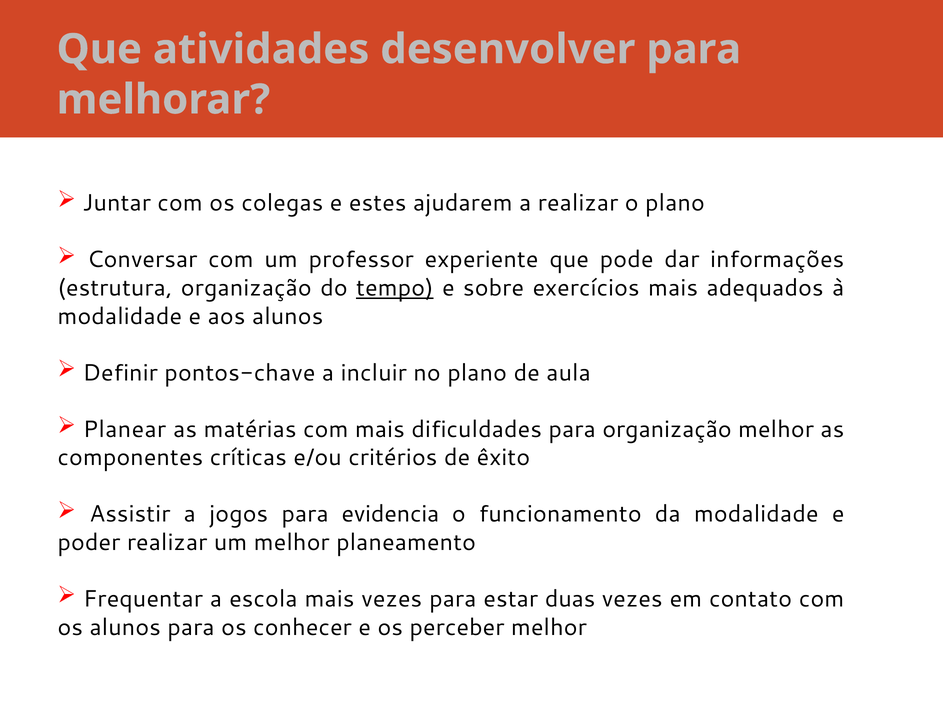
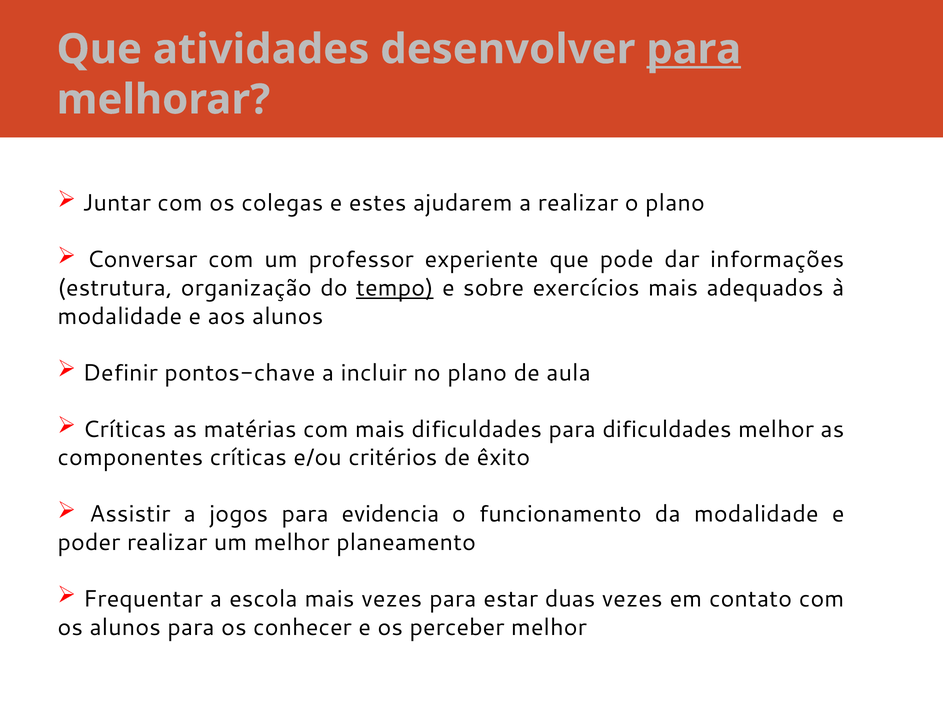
para underline: none -> present (694, 49)
Planear: Planear -> Críticas (125, 430)
para organização: organização -> dificuldades (667, 430)
